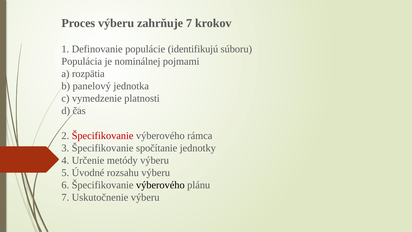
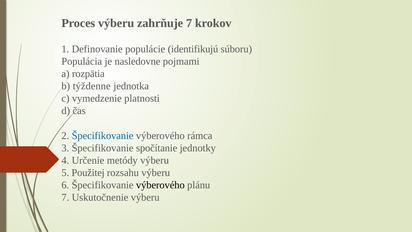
nominálnej: nominálnej -> nasledovne (137, 61)
panelový: panelový -> týždenne (92, 86)
Špecifikovanie colour: red -> blue (103, 135)
Úvodné: Úvodné -> Použitej (88, 173)
